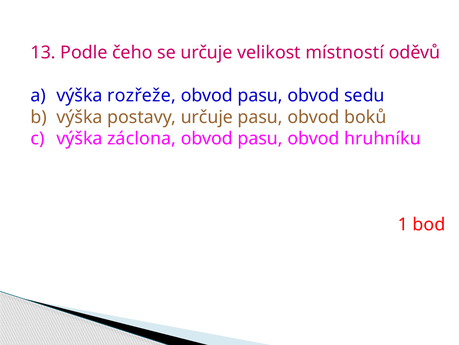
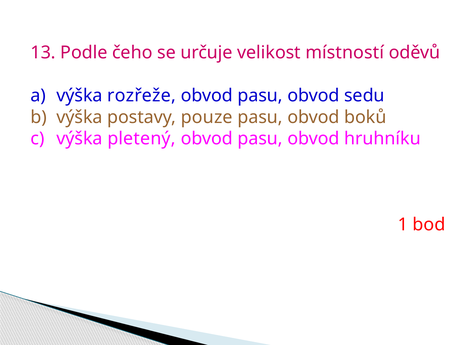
postavy určuje: určuje -> pouze (207, 117)
záclona: záclona -> pletený (142, 138)
